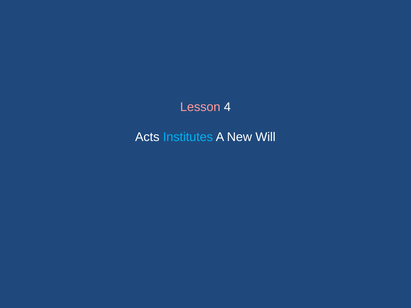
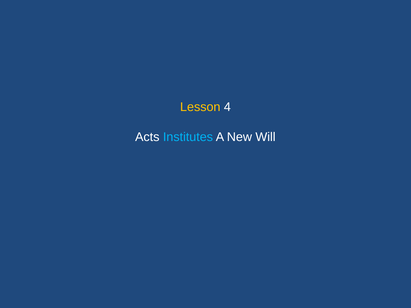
Lesson colour: pink -> yellow (200, 107)
